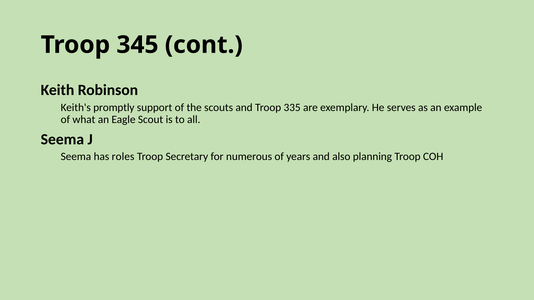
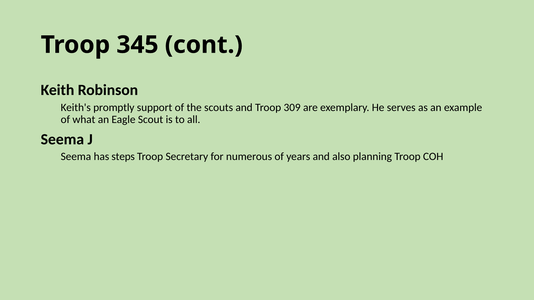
335: 335 -> 309 (292, 108)
roles: roles -> steps (123, 157)
